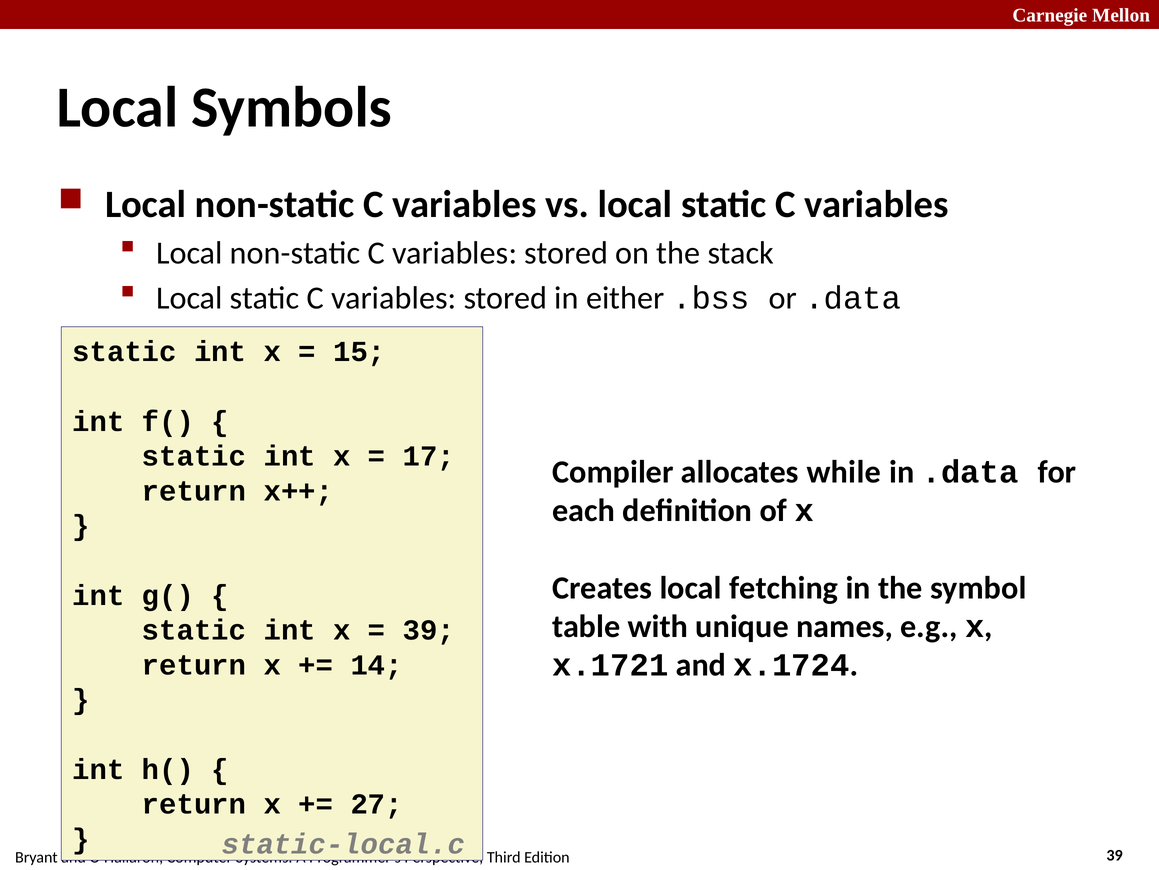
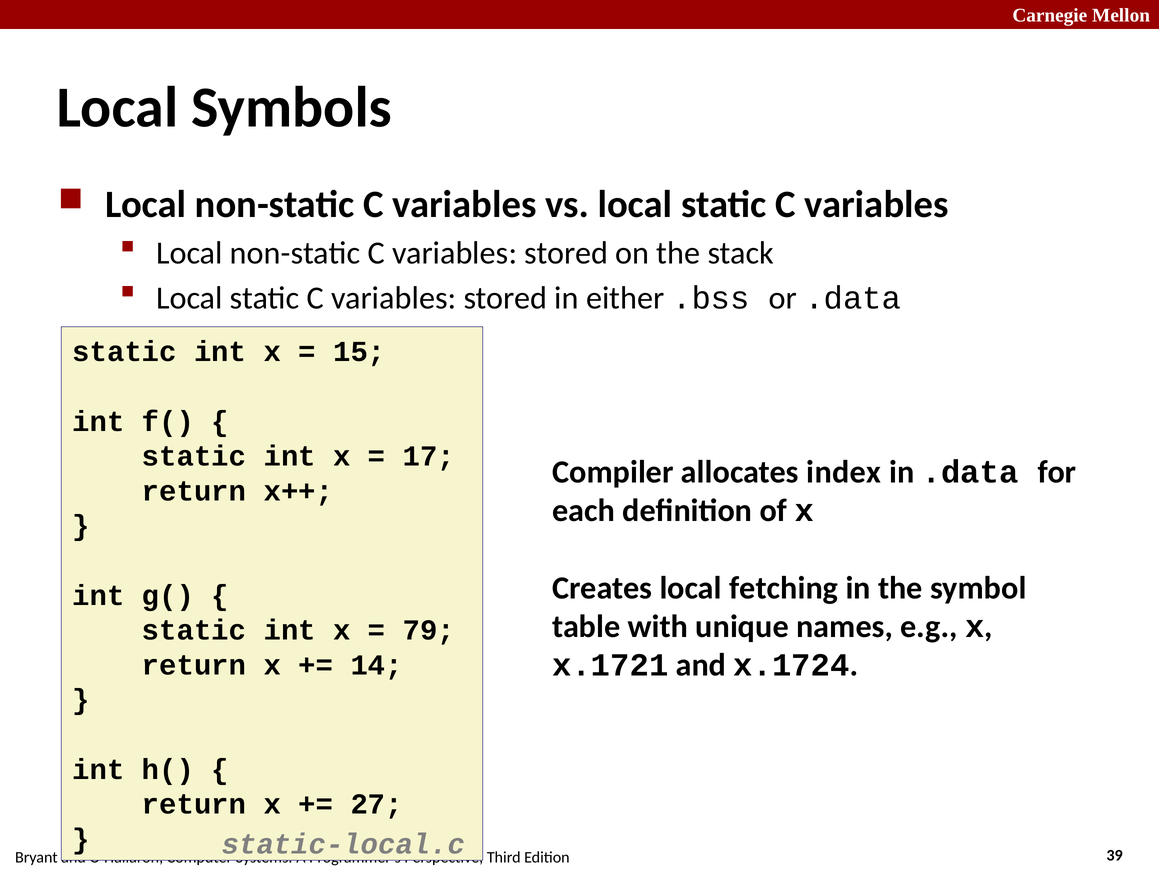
while: while -> index (844, 472)
39: 39 -> 79 (429, 630)
